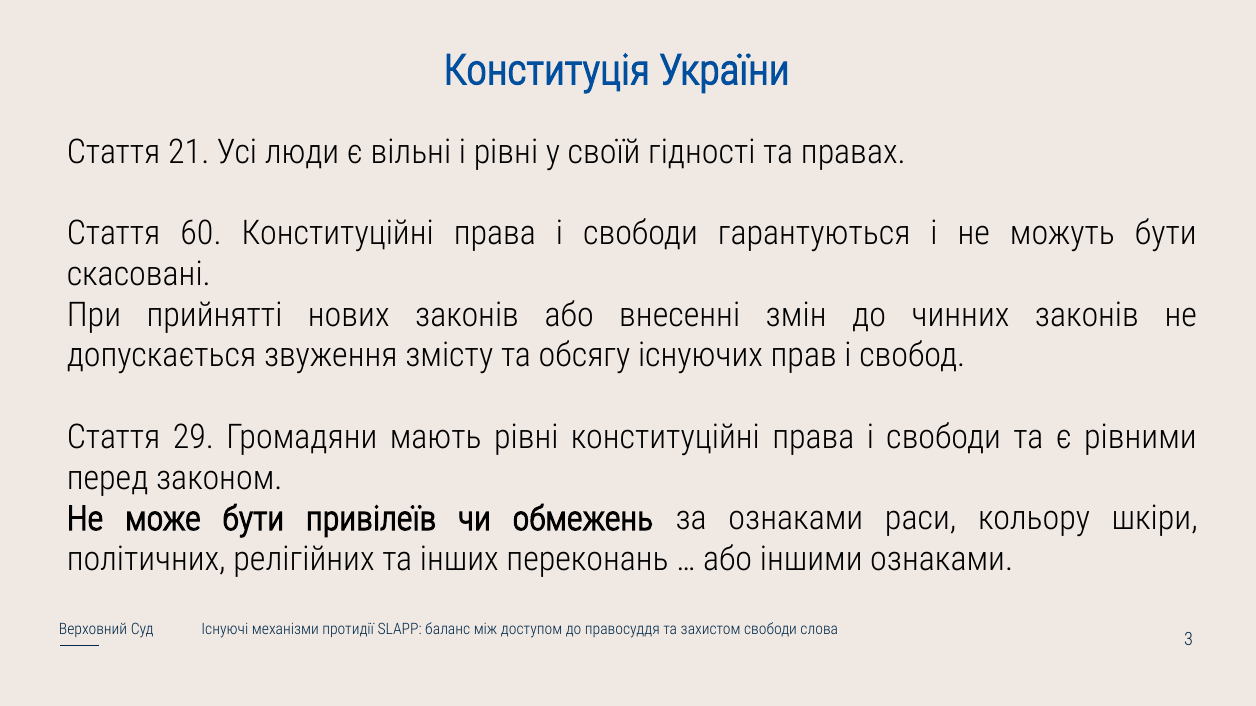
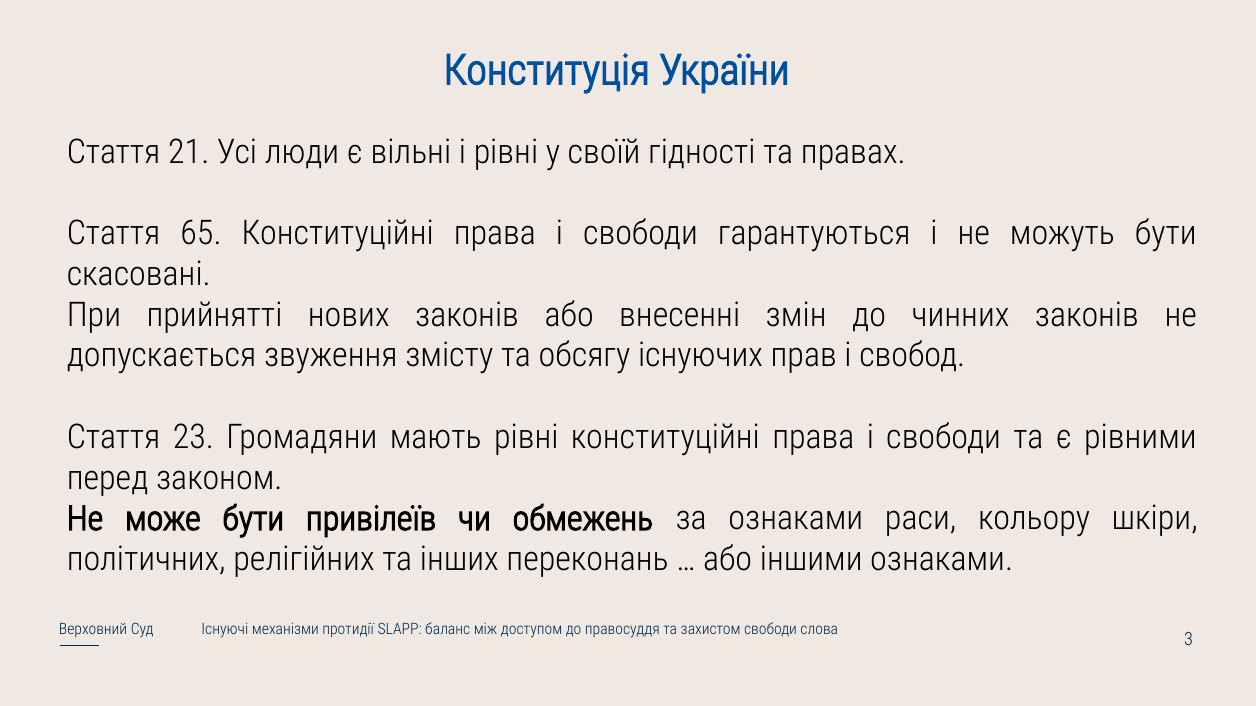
60: 60 -> 65 (201, 234)
29: 29 -> 23 (193, 438)
